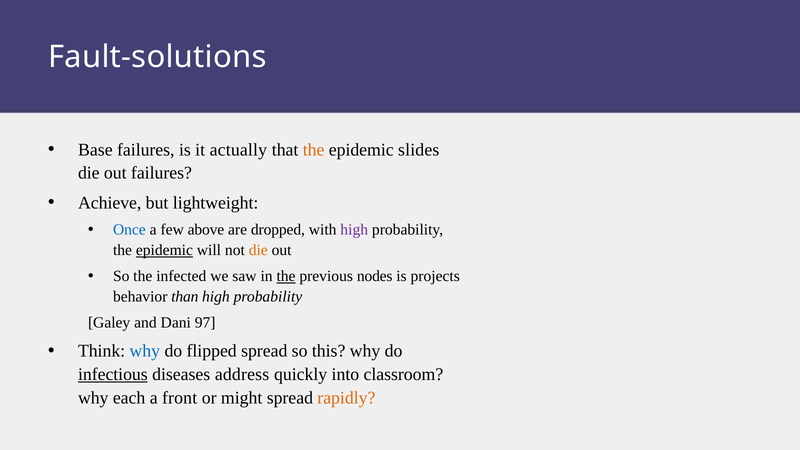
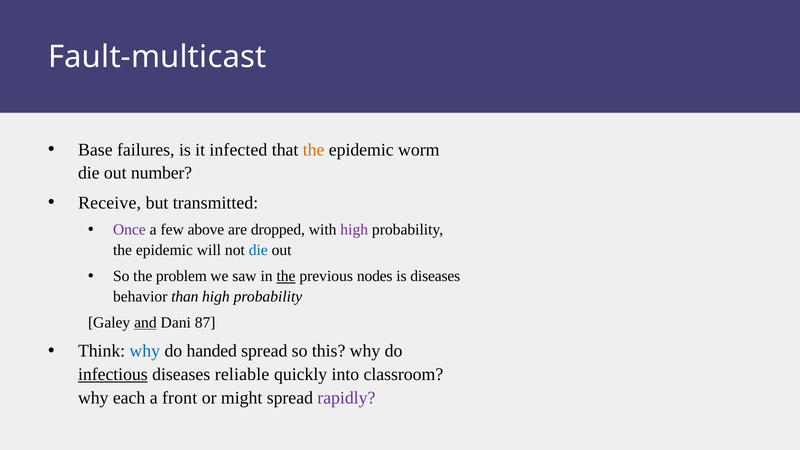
Fault-solutions: Fault-solutions -> Fault-multicast (157, 57)
actually: actually -> infected (238, 150)
slides: slides -> worm (419, 150)
out failures: failures -> number (162, 173)
Achieve: Achieve -> Receive (110, 203)
lightweight: lightweight -> transmitted (216, 203)
Once colour: blue -> purple (129, 230)
epidemic underline: present -> none (164, 250)
die colour: orange -> blue (258, 250)
infected: infected -> problem (181, 276)
is projects: projects -> diseases (435, 276)
and underline: none -> present (145, 323)
97: 97 -> 87 (205, 323)
flipped: flipped -> handed (212, 351)
address: address -> reliable (242, 375)
rapidly colour: orange -> purple (346, 398)
